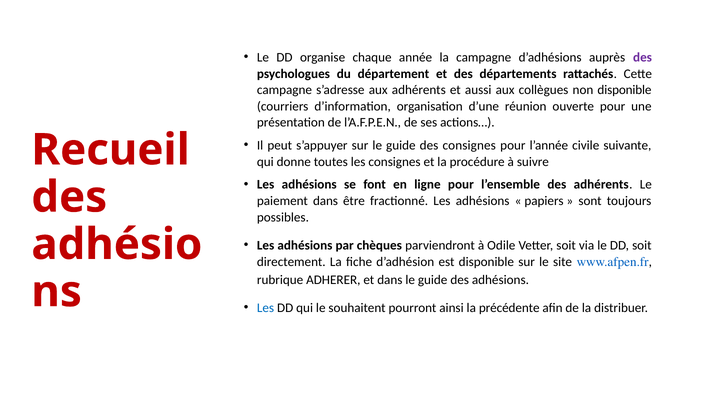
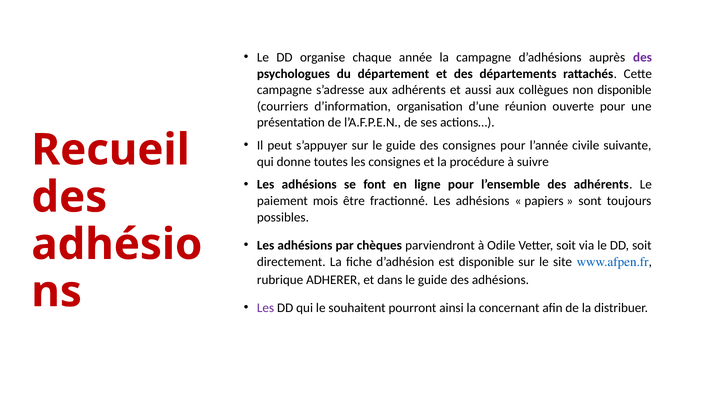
paiement dans: dans -> mois (325, 201)
Les colour: blue -> purple (266, 308)
précédente: précédente -> concernant (509, 308)
